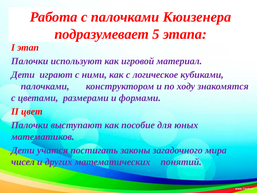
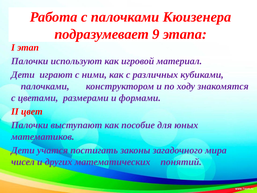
5: 5 -> 9 (156, 34)
логическое: логическое -> различных (155, 75)
